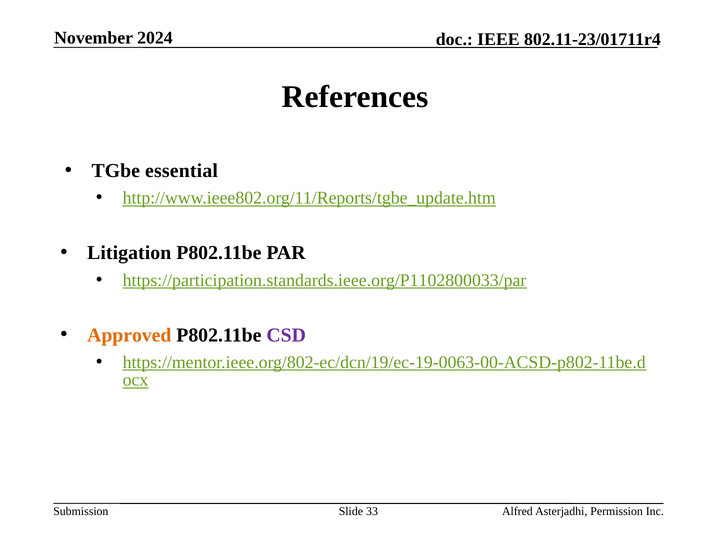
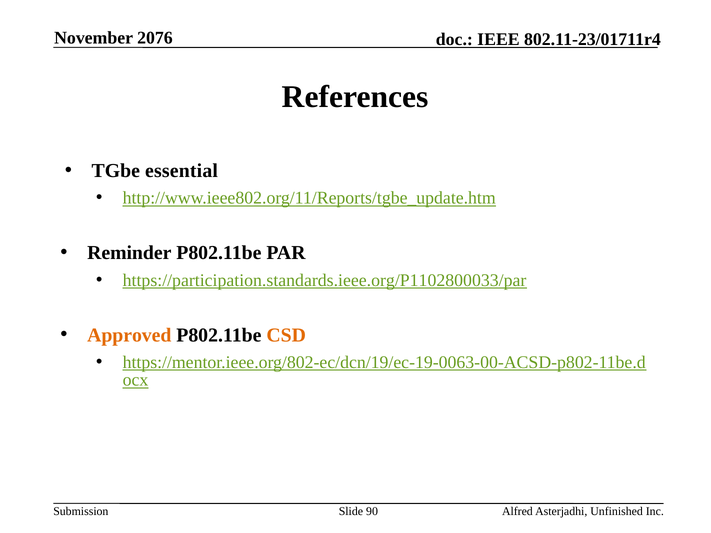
2024: 2024 -> 2076 (155, 38)
Litigation: Litigation -> Reminder (129, 253)
CSD colour: purple -> orange (286, 335)
33: 33 -> 90 (372, 511)
Permission: Permission -> Unfinished (617, 511)
